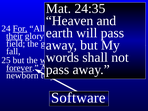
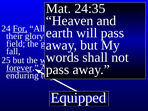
their underline: present -> none (14, 36)
newborn: newborn -> enduring (22, 75)
Software: Software -> Equipped (78, 98)
